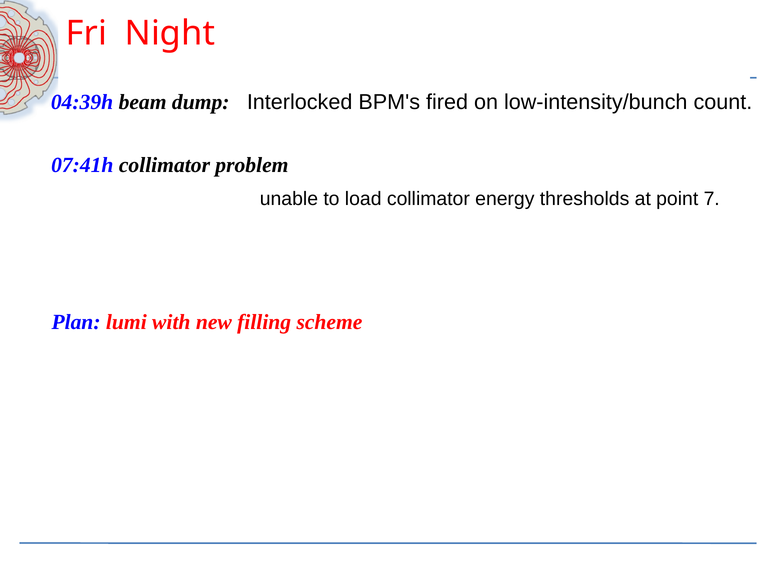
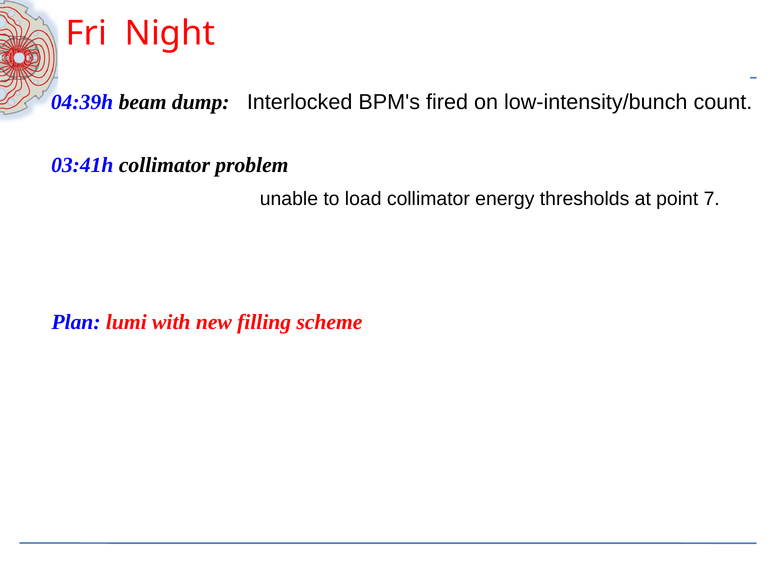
07:41h: 07:41h -> 03:41h (82, 165)
